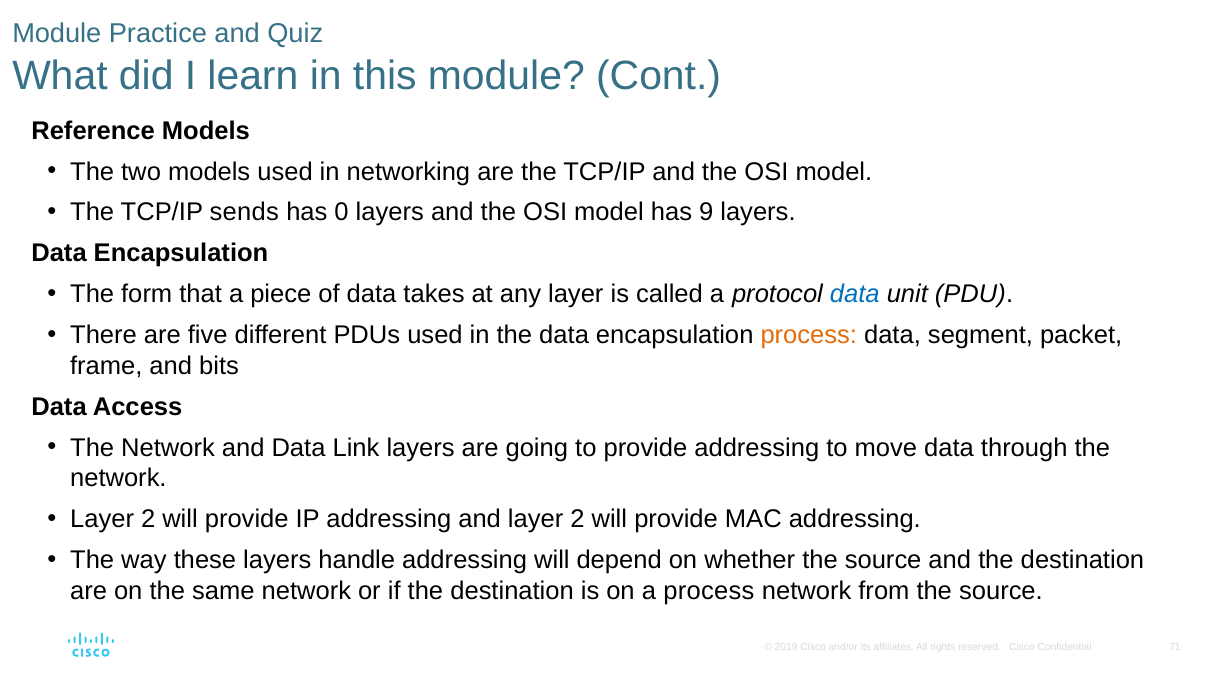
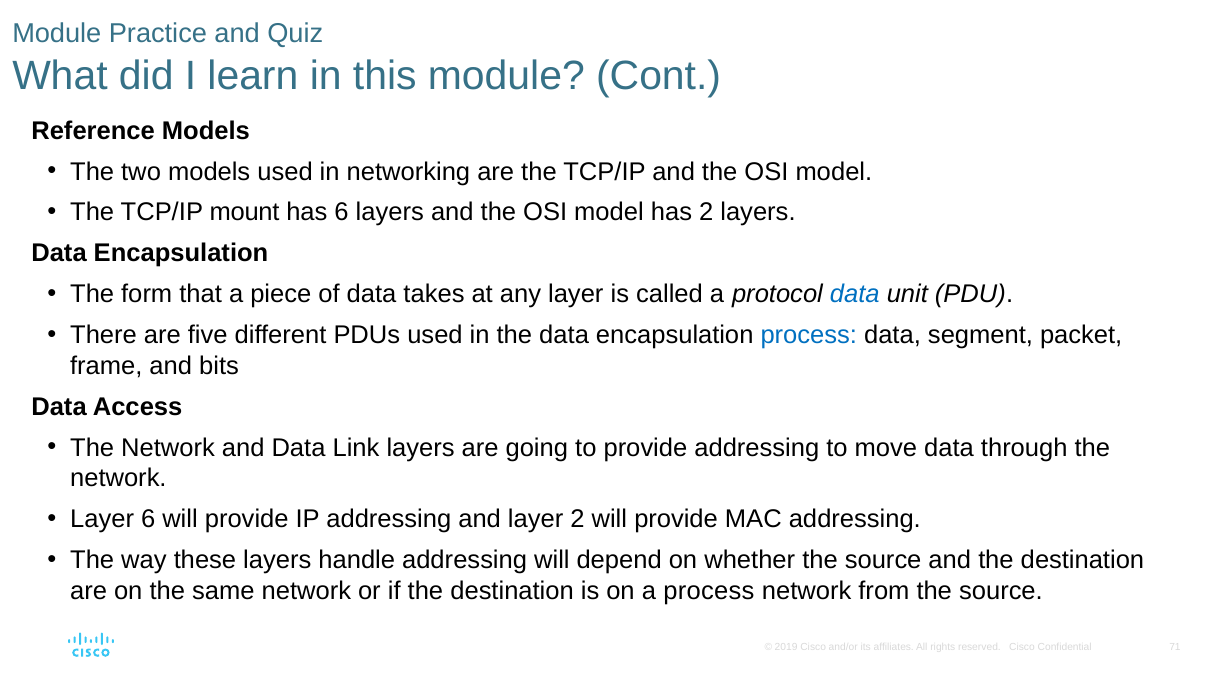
sends: sends -> mount (245, 213)
has 0: 0 -> 6 (342, 213)
has 9: 9 -> 2 (706, 213)
process colour: orange -> blue (809, 335)
2: 2 -> 6 (148, 519)
